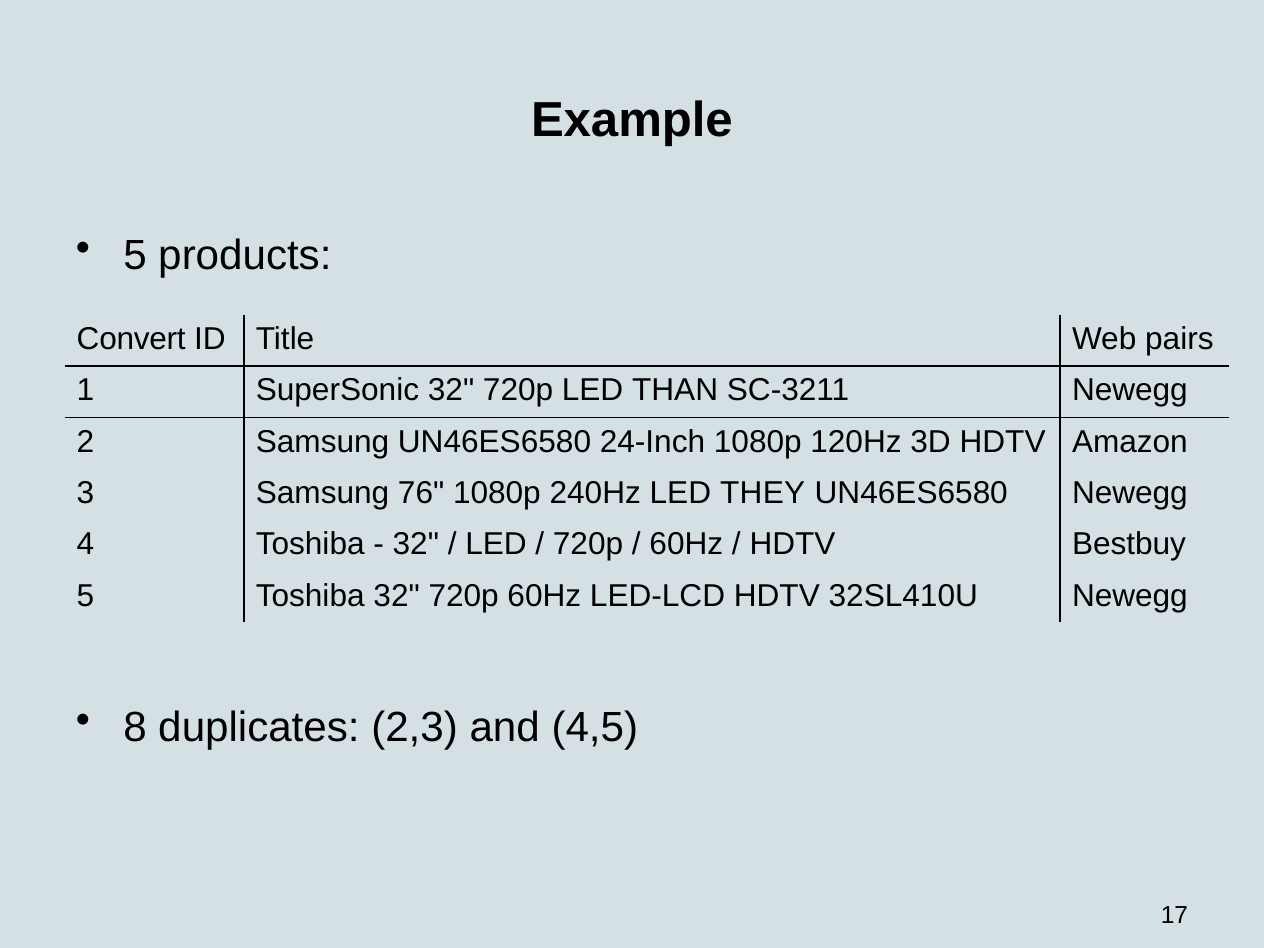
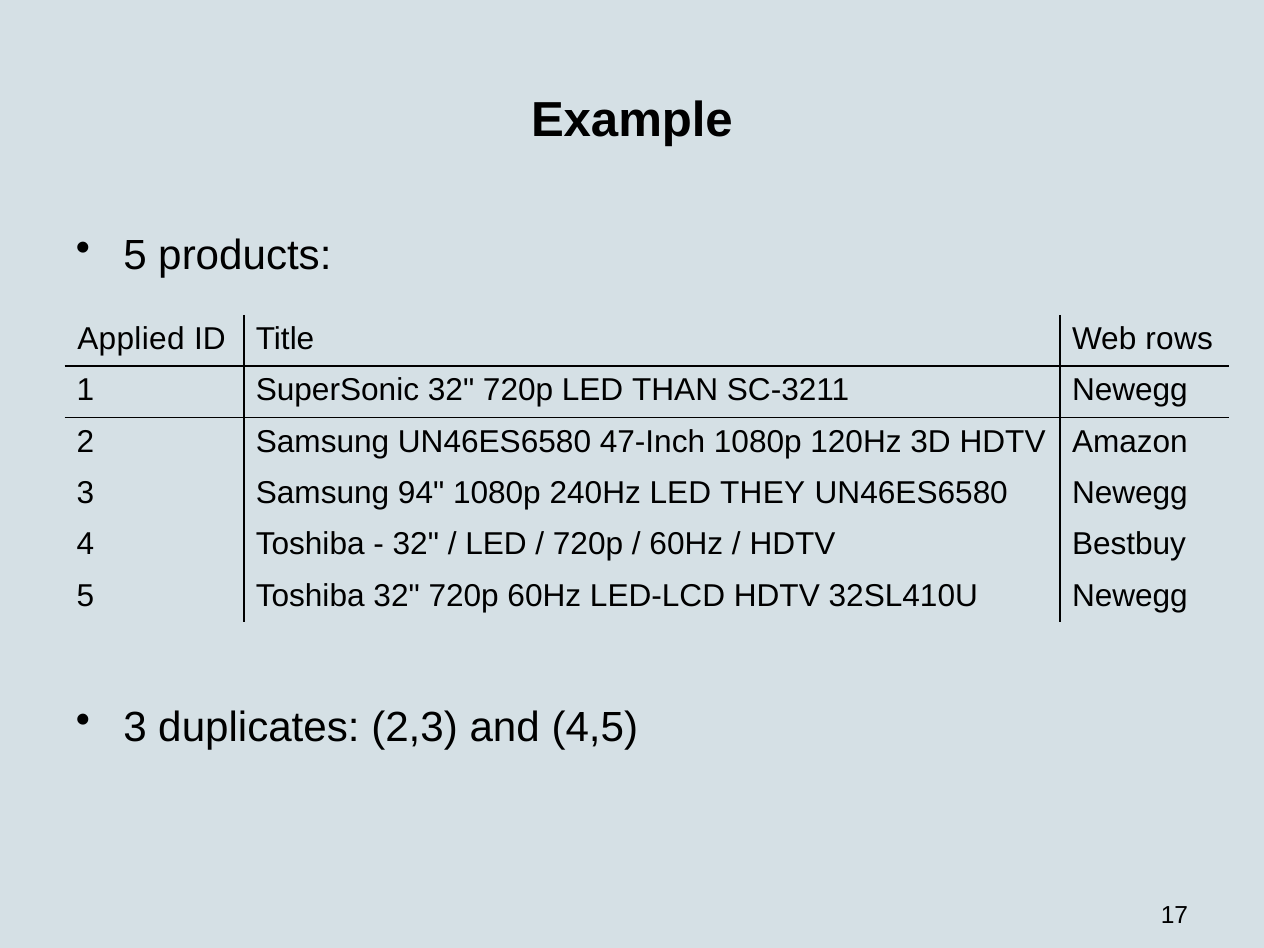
Convert: Convert -> Applied (131, 339)
pairs: pairs -> rows (1179, 339)
24-Inch: 24-Inch -> 47-Inch (652, 442)
76: 76 -> 94 (421, 493)
8: 8 -> 3 (135, 728)
